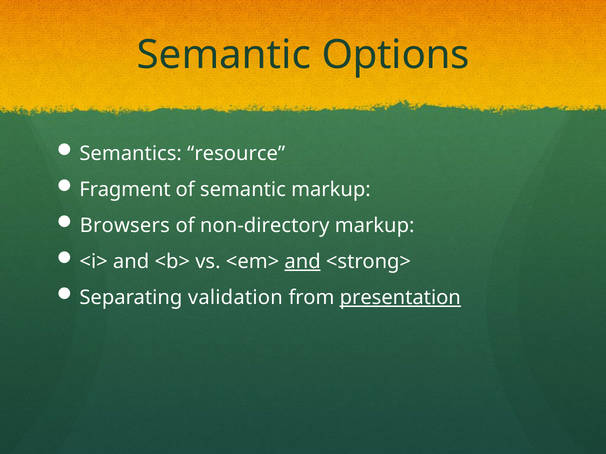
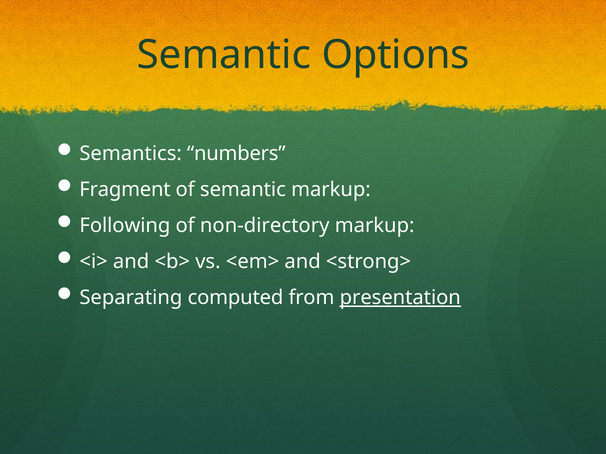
resource: resource -> numbers (236, 154)
Browsers: Browsers -> Following (125, 226)
and underline: present -> none (303, 262)
validation: validation -> computed (236, 298)
